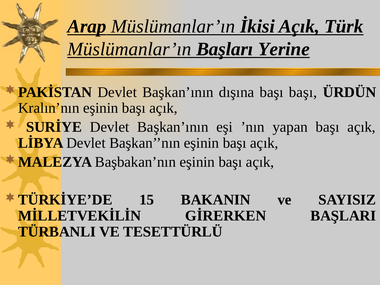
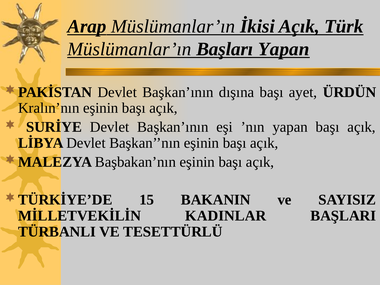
Başları Yerine: Yerine -> Yapan (284, 49)
başı başı: başı -> ayet (303, 92)
GİRERKEN: GİRERKEN -> KADINLAR (226, 216)
